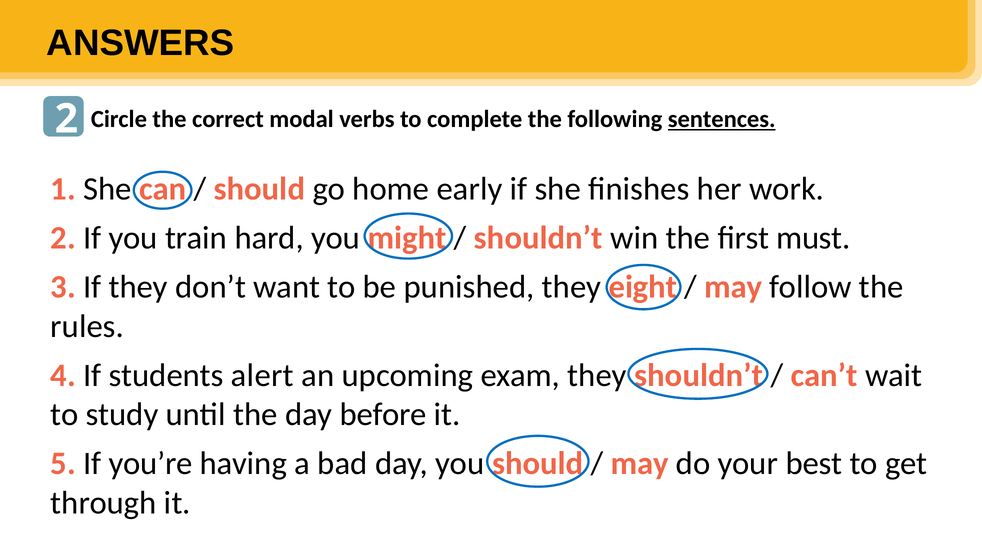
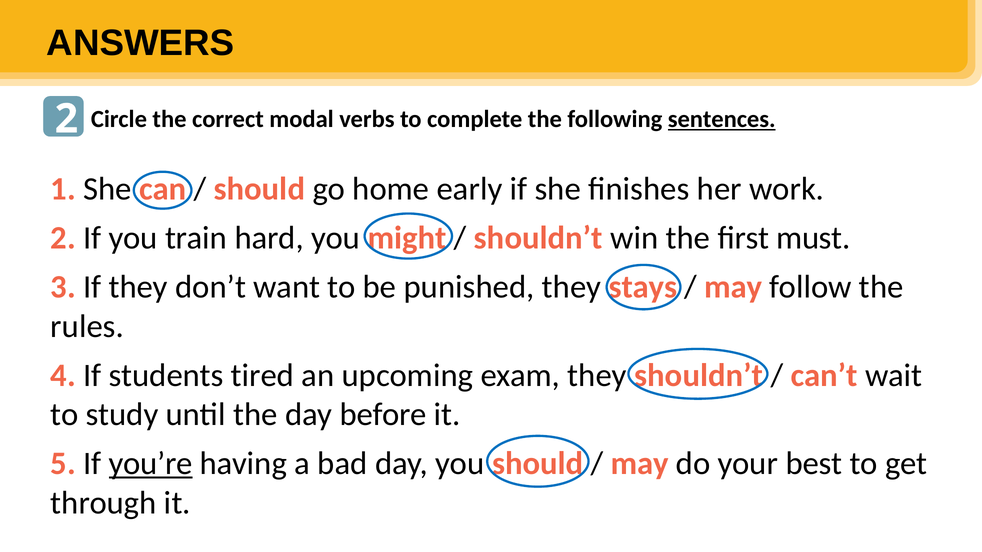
eight: eight -> stays (643, 287)
alert: alert -> tired (262, 376)
you’re underline: none -> present (151, 464)
